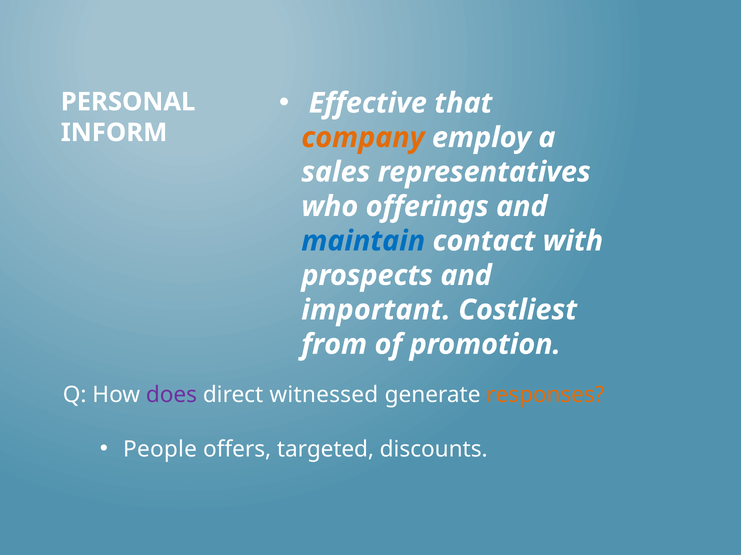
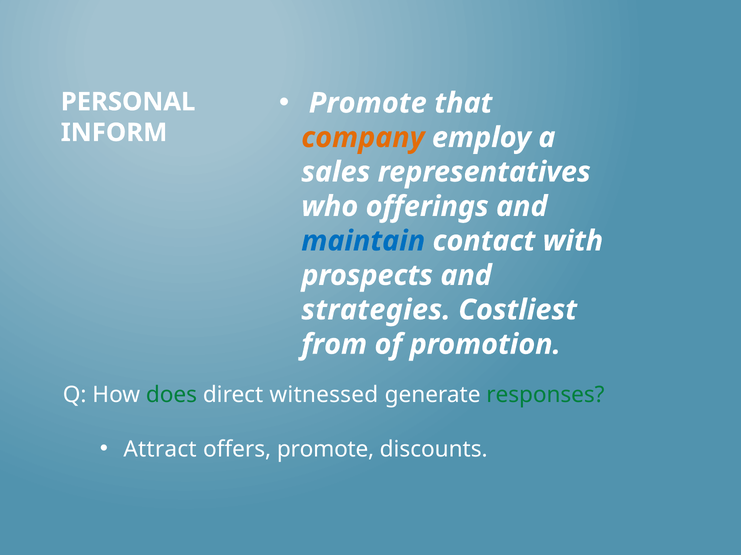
Effective: Effective -> Promote (368, 103)
important: important -> strategies (376, 310)
does colour: purple -> green (171, 395)
responses colour: orange -> green (545, 395)
People: People -> Attract (160, 450)
offers targeted: targeted -> promote (326, 450)
